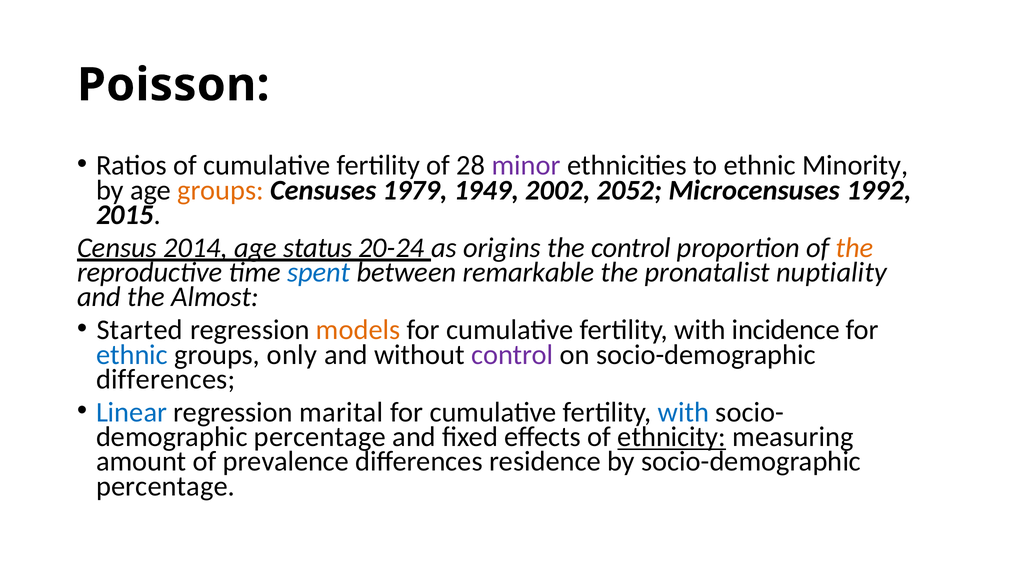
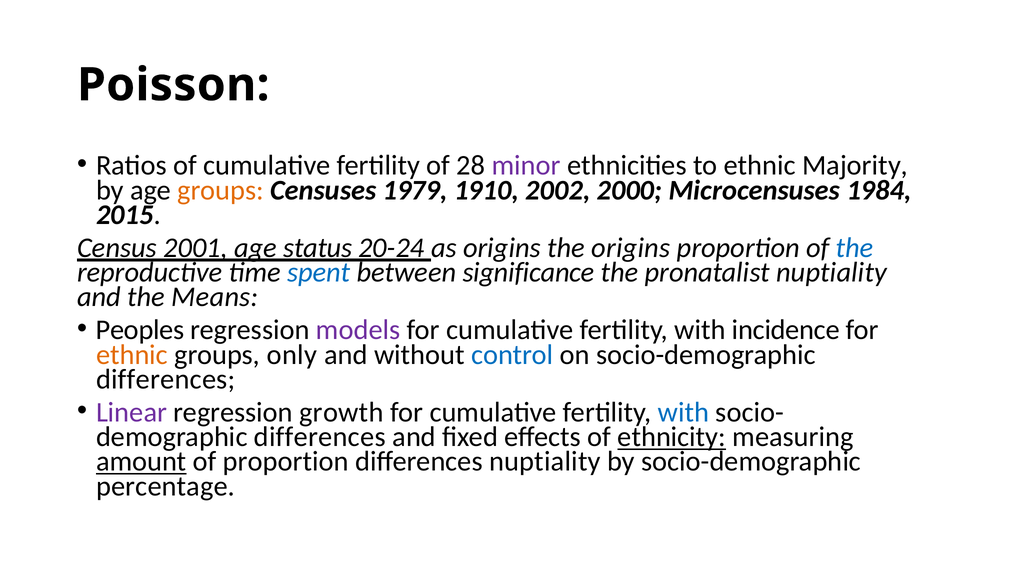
Minority: Minority -> Majority (855, 165)
1949: 1949 -> 1910 (487, 190)
2052: 2052 -> 2000 (629, 190)
1992: 1992 -> 1984 (879, 190)
2014: 2014 -> 2001 (196, 248)
the control: control -> origins (631, 248)
the colour: orange -> blue (855, 248)
remarkable: remarkable -> significance (529, 272)
Almost: Almost -> Means (215, 297)
Started: Started -> Peoples (140, 330)
models colour: orange -> purple (358, 330)
ethnic colour: blue -> orange (132, 354)
control colour: purple -> blue (512, 354)
Linear colour: blue -> purple (132, 412)
marital: marital -> growth (341, 412)
percentage: percentage -> differences (320, 437)
amount underline: none -> present (141, 461)
of prevalence: prevalence -> proportion (286, 461)
differences residence: residence -> nuptiality (545, 461)
